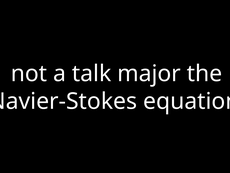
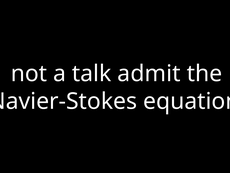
major: major -> admit (149, 73)
